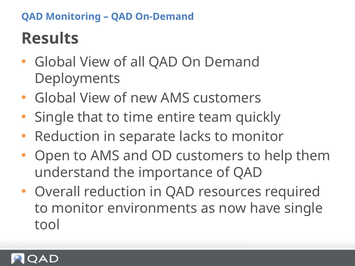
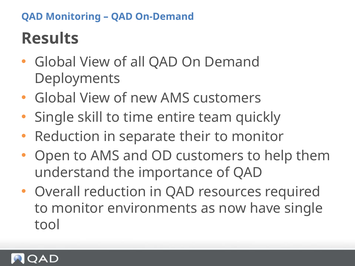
that: that -> skill (90, 117)
lacks: lacks -> their (195, 137)
